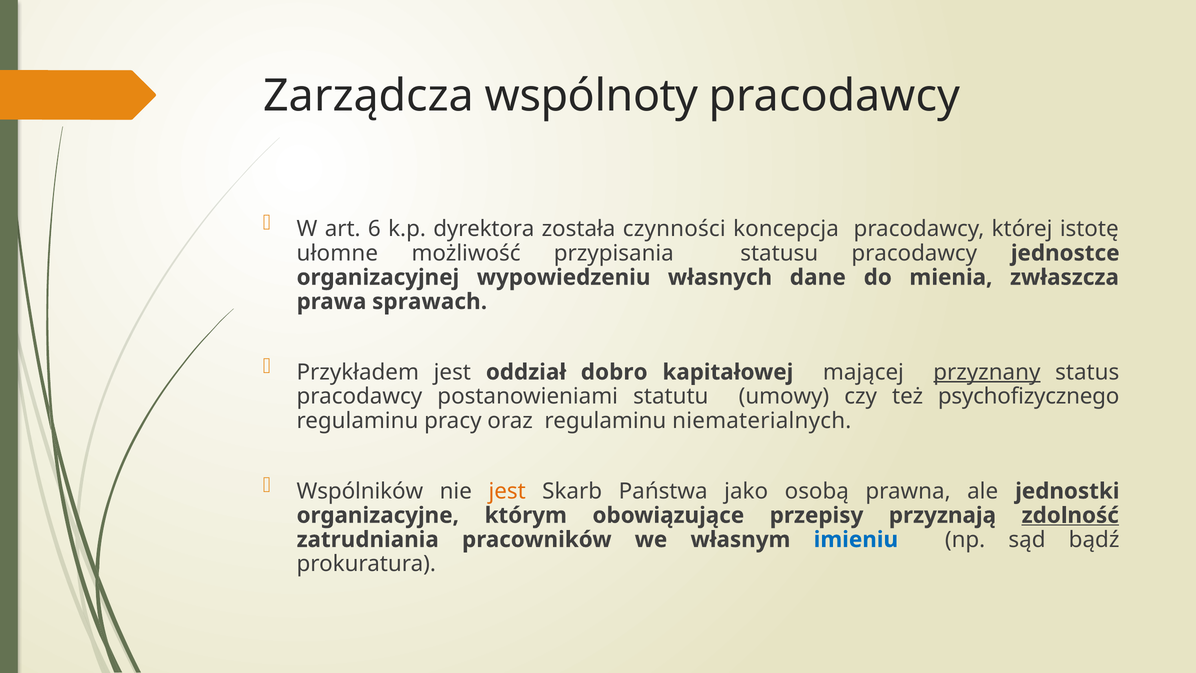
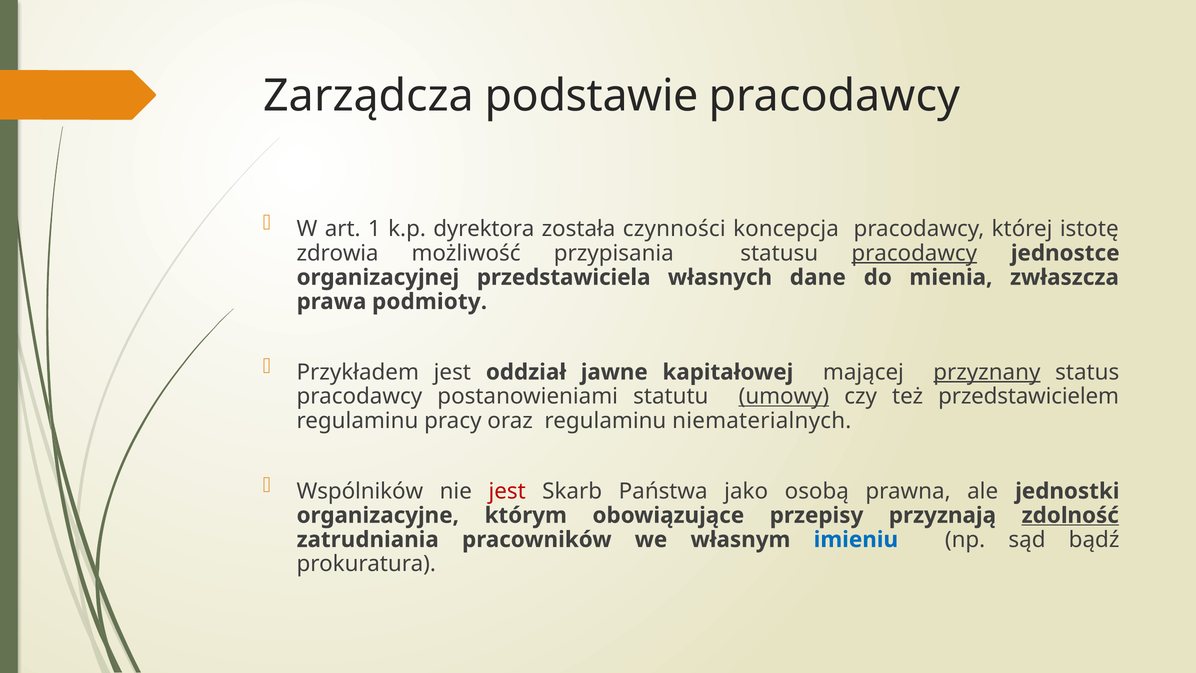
wspólnoty: wspólnoty -> podstawie (592, 96)
6: 6 -> 1 (374, 229)
ułomne: ułomne -> zdrowia (338, 253)
pracodawcy underline: none -> present (914, 253)
wypowiedzeniu: wypowiedzeniu -> przedstawiciela (564, 277)
sprawach: sprawach -> podmioty (430, 301)
dobro: dobro -> jawne (614, 372)
umowy underline: none -> present (784, 396)
psychofizycznego: psychofizycznego -> przedstawicielem (1029, 396)
jest colour: orange -> red (507, 491)
